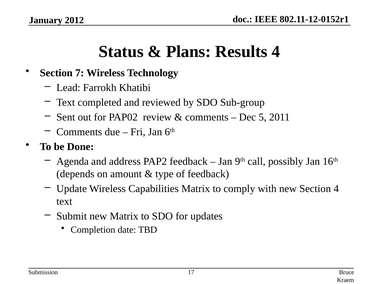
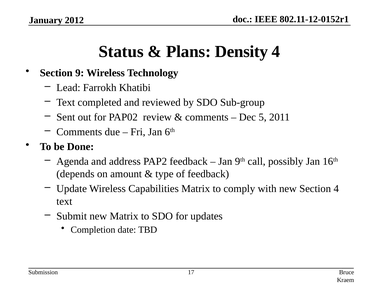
Results: Results -> Density (241, 52)
7: 7 -> 9 (80, 73)
